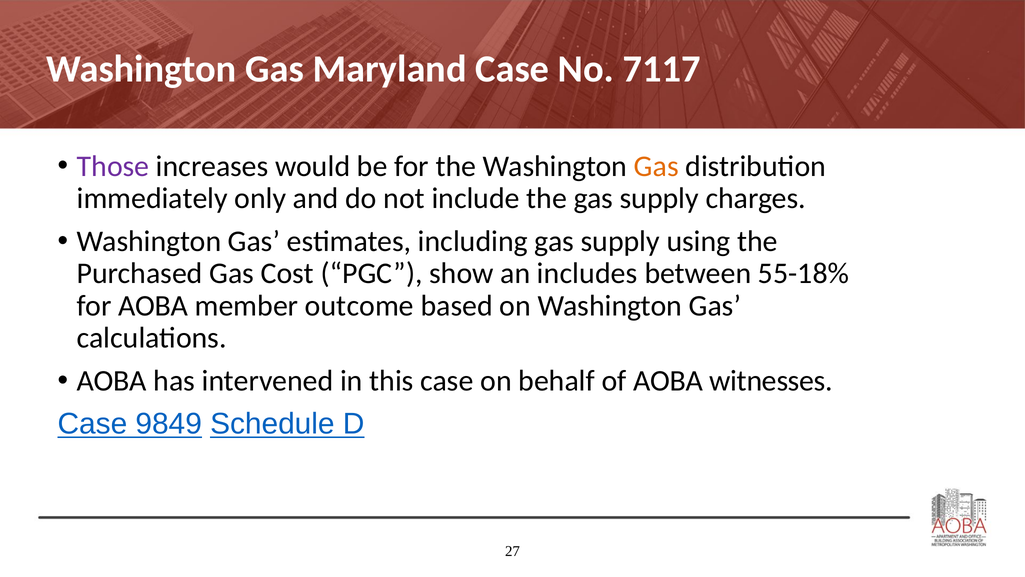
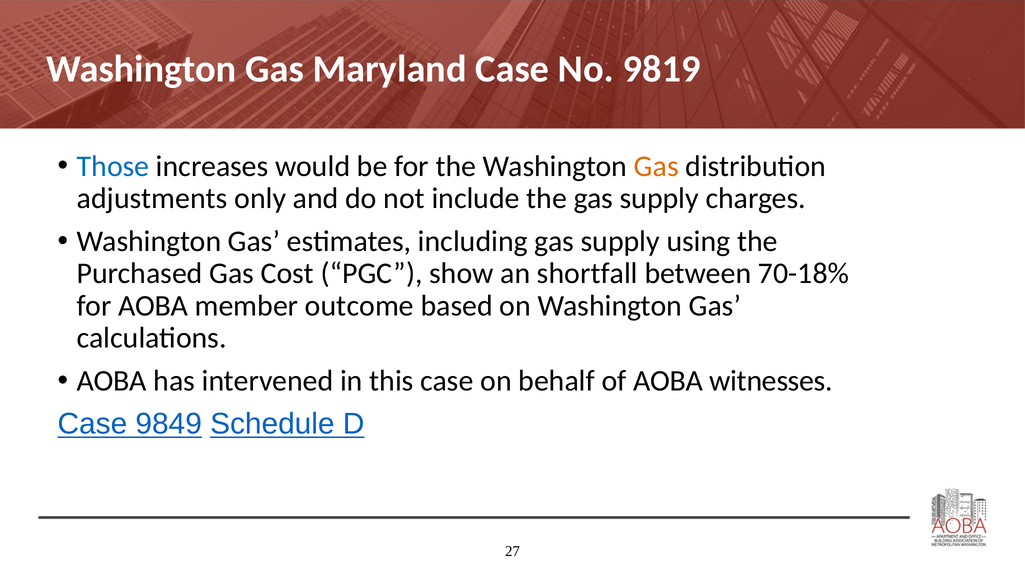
7117: 7117 -> 9819 (662, 69)
Those colour: purple -> blue (113, 166)
immediately: immediately -> adjustments (152, 198)
includes: includes -> shortfall (587, 273)
55-18%: 55-18% -> 70-18% (803, 273)
